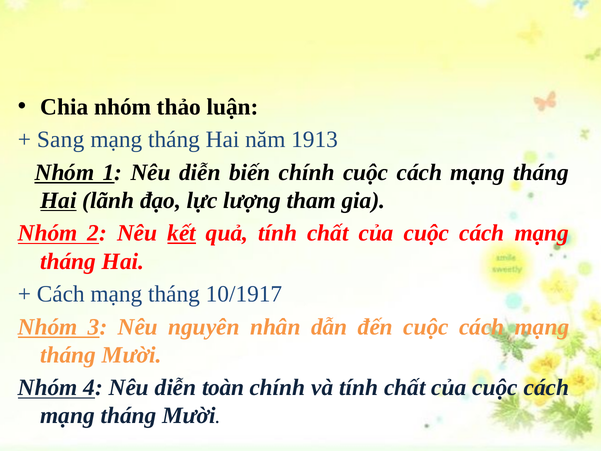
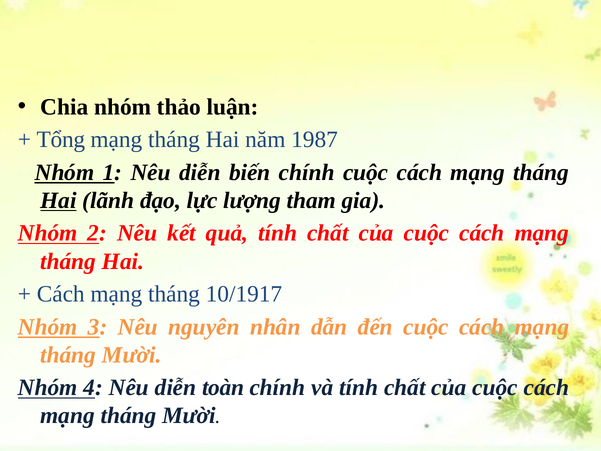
Sang: Sang -> Tổng (61, 140)
1913: 1913 -> 1987 (315, 140)
kết underline: present -> none (182, 233)
